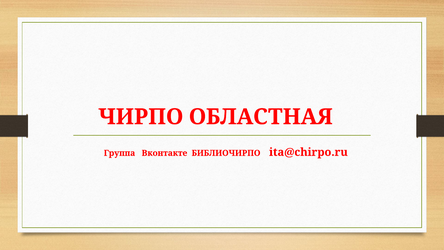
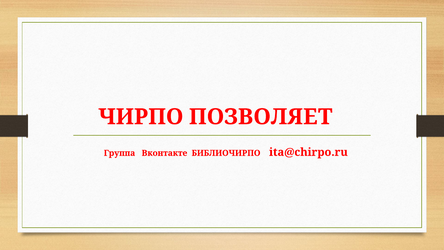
ОБЛАСТНАЯ: ОБЛАСТНАЯ -> ПОЗВОЛЯЕТ (261, 117)
